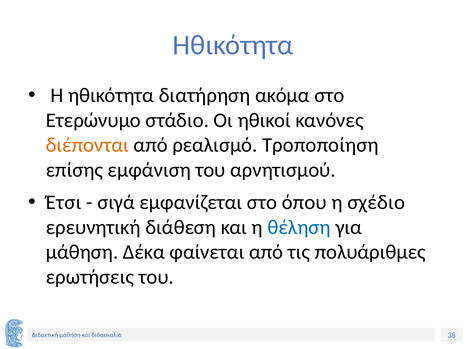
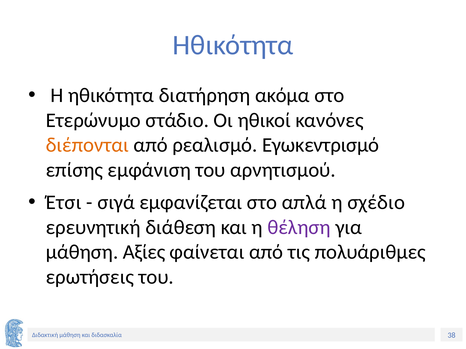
Τροποποίηση: Τροποποίηση -> Εγωκεντρισμό (321, 145)
όπου: όπου -> απλά (304, 203)
θέληση colour: blue -> purple (299, 228)
Δέκα: Δέκα -> Αξίες (144, 252)
